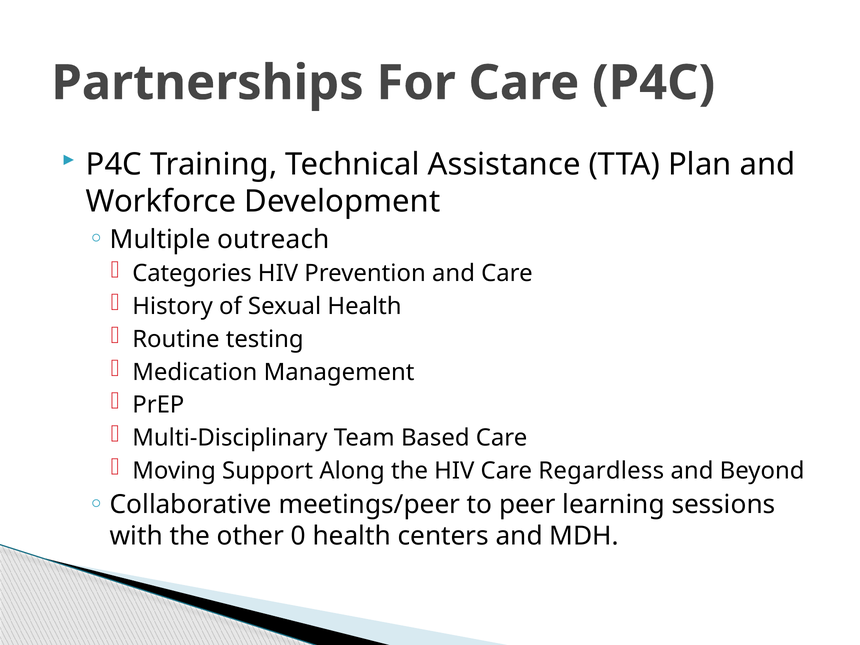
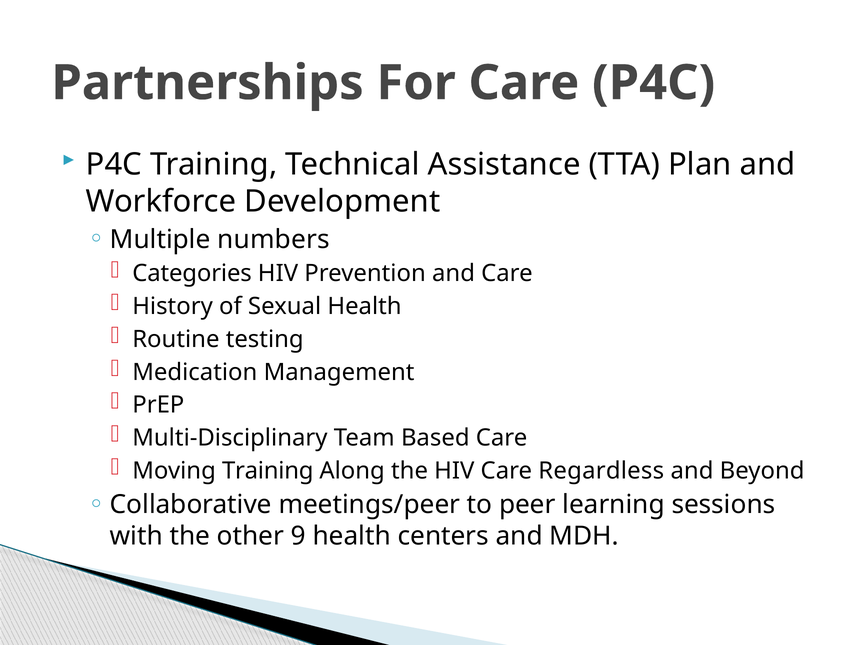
outreach: outreach -> numbers (274, 240)
Moving Support: Support -> Training (268, 471)
0: 0 -> 9 (298, 536)
